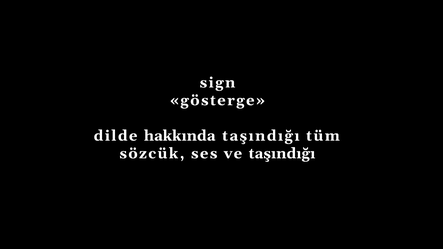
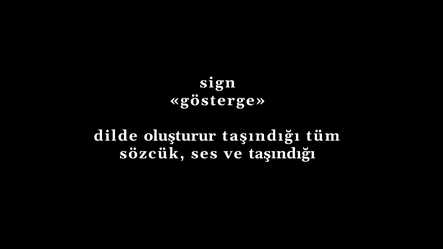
hakkında: hakkında -> oluşturur (180, 136)
